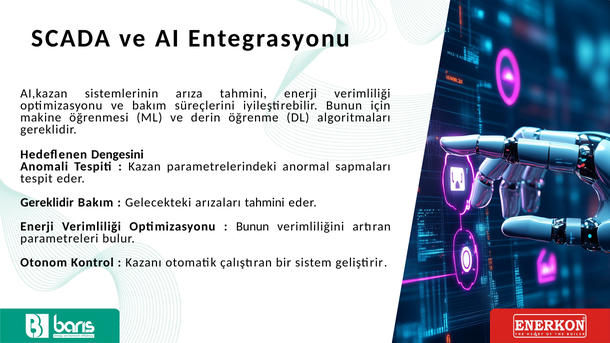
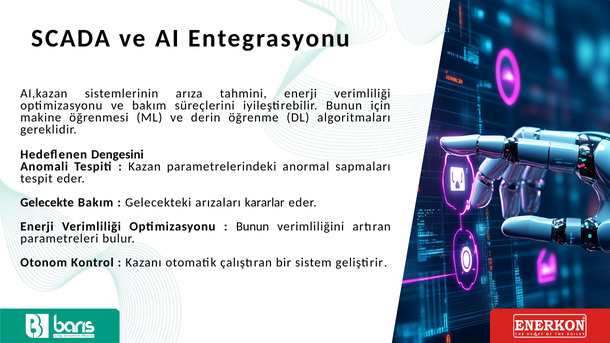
Gereklidir: Gereklidir -> Gelecekte (47, 203)
arızaları tahmini: tahmini -> kararlar (265, 203)
